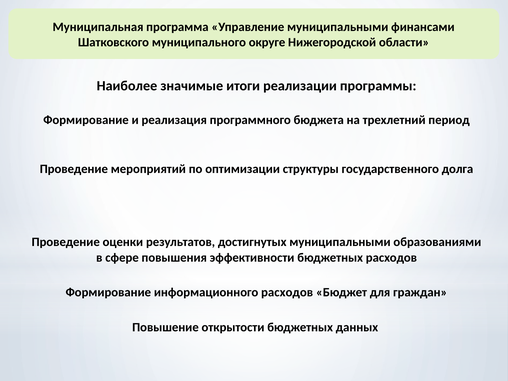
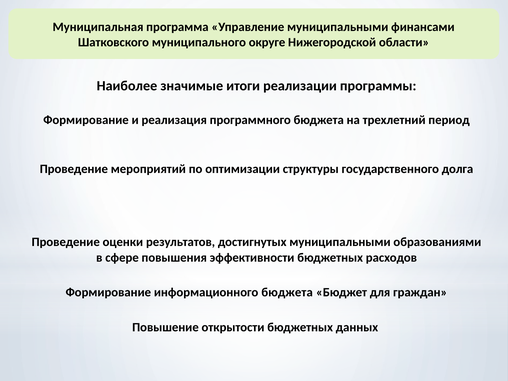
информационного расходов: расходов -> бюджета (287, 292)
